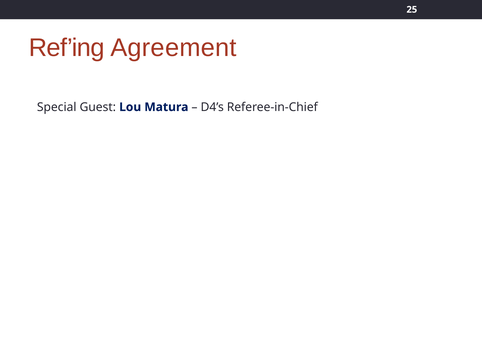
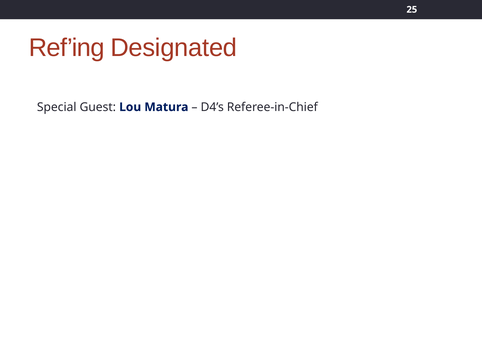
Agreement: Agreement -> Designated (174, 48)
